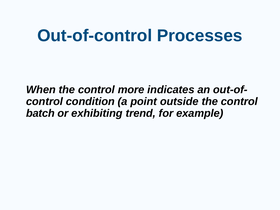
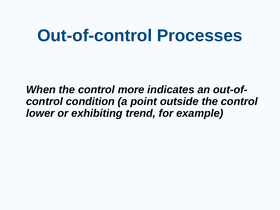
batch: batch -> lower (40, 113)
